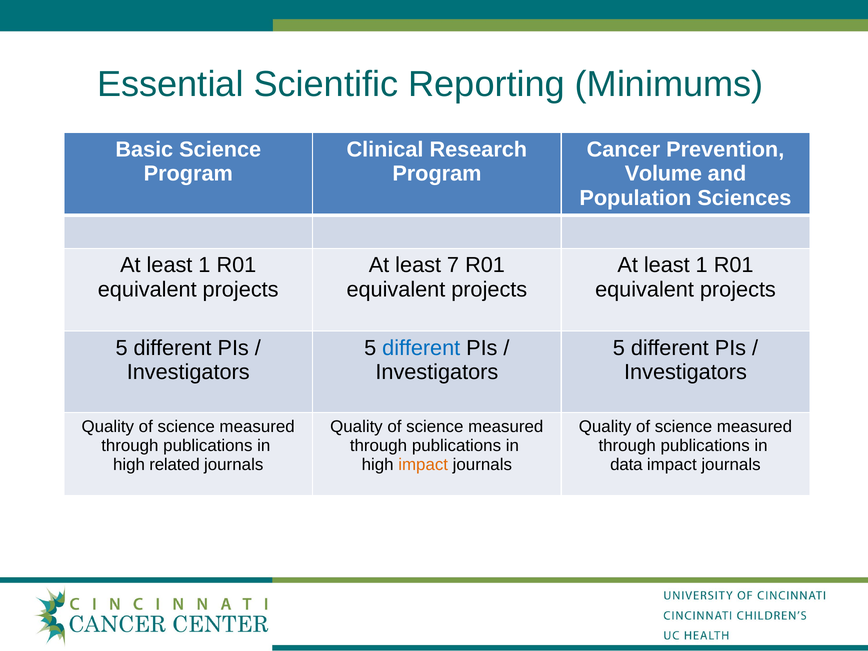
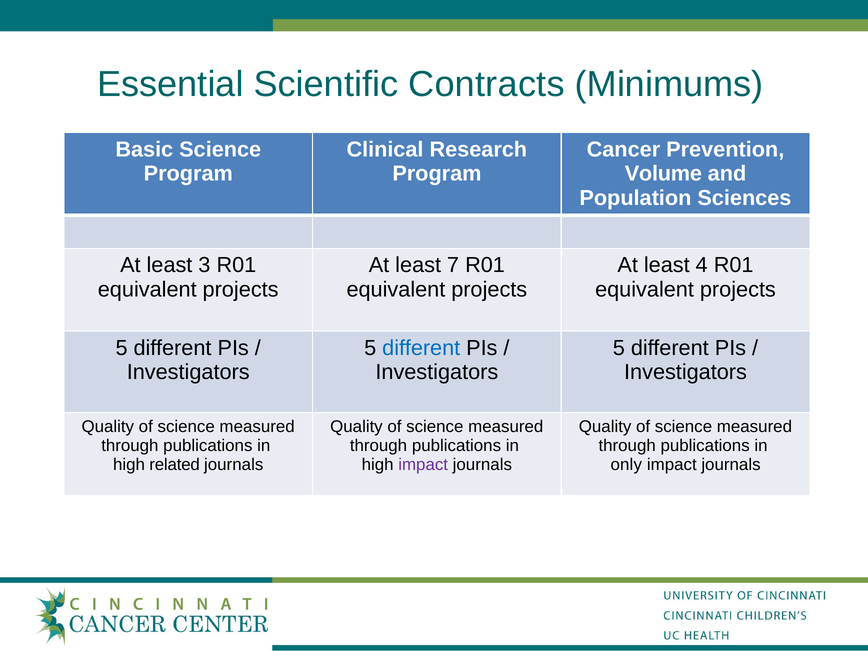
Reporting: Reporting -> Contracts (486, 84)
1: 1 -> 3 (204, 265)
1: 1 -> 4 (702, 265)
impact colour: orange -> purple (423, 465)
data: data -> only (626, 465)
